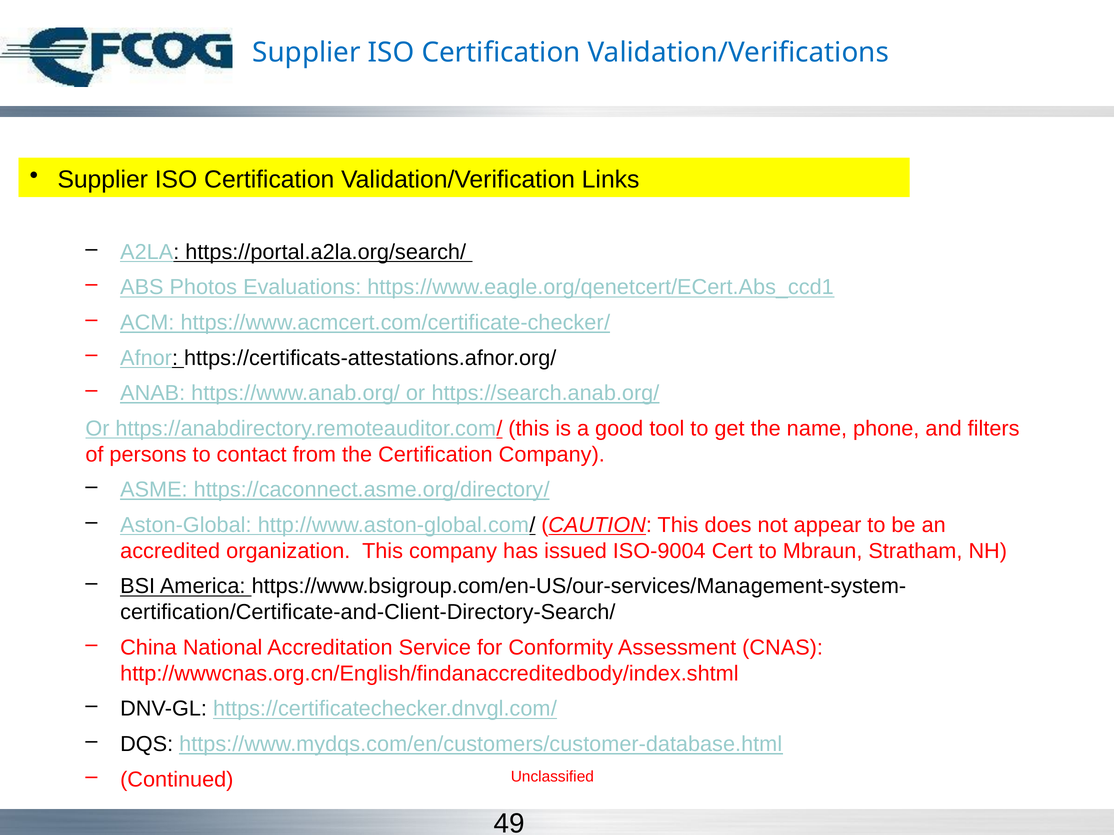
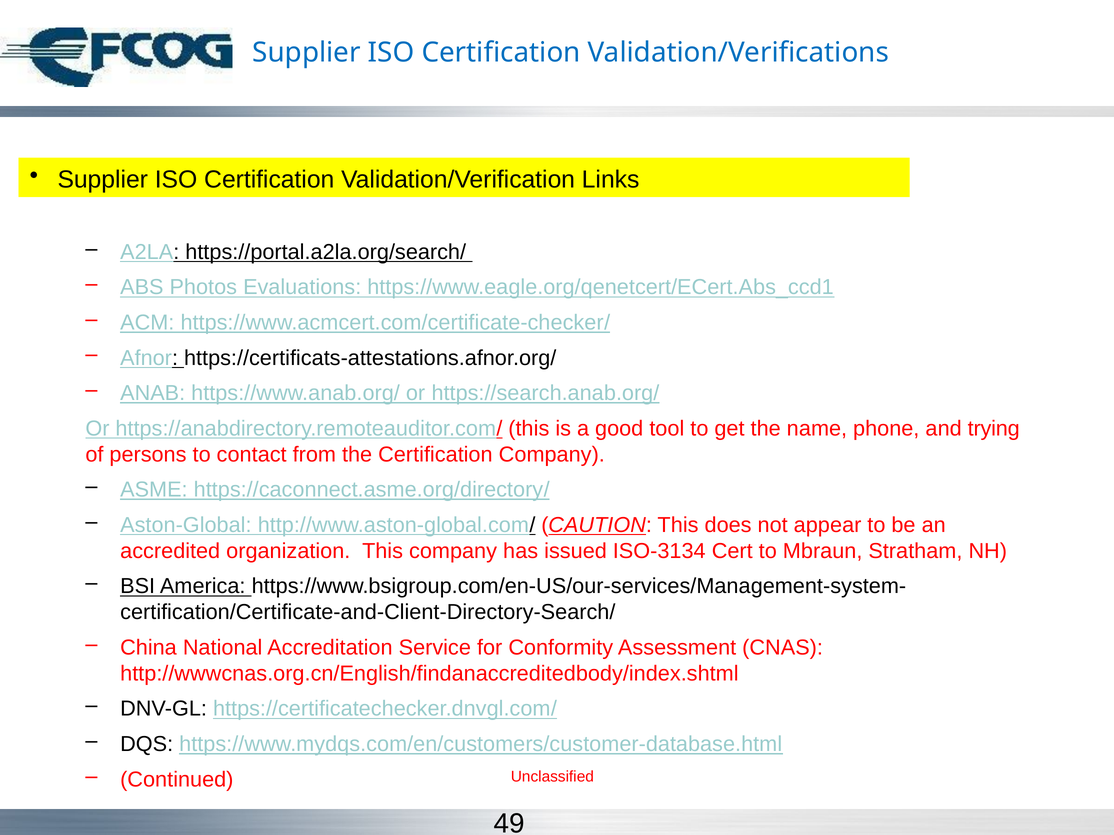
filters: filters -> trying (994, 429)
ISO-9004: ISO-9004 -> ISO-3134 (659, 551)
